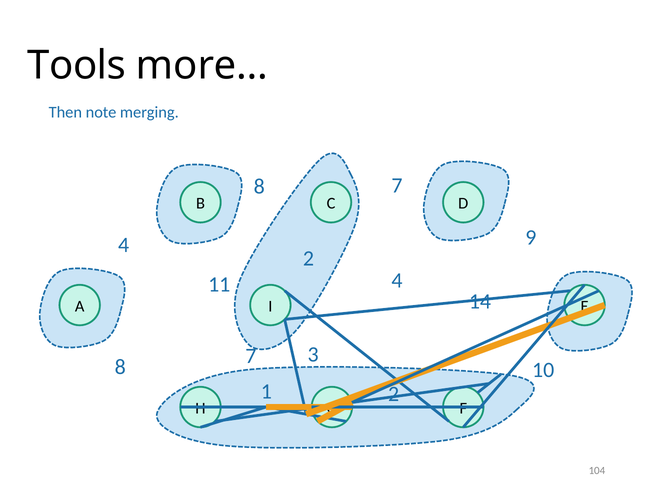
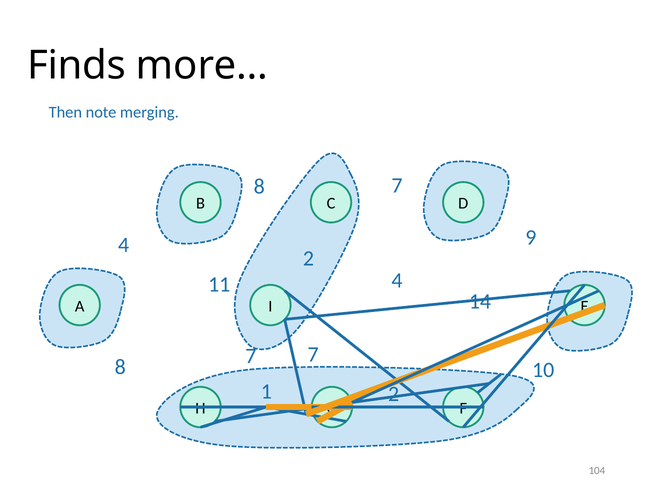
Tools: Tools -> Finds (77, 65)
7 3: 3 -> 7 (313, 355)
